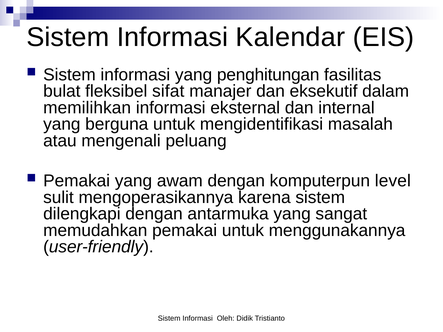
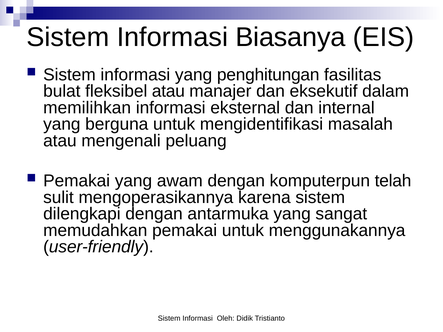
Kalendar: Kalendar -> Biasanya (290, 37)
fleksibel sifat: sifat -> atau (168, 91)
level: level -> telah (393, 181)
